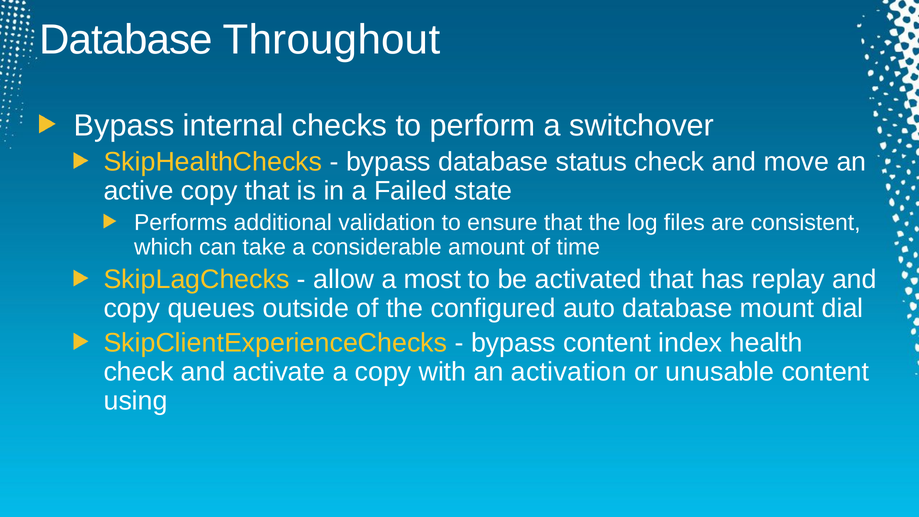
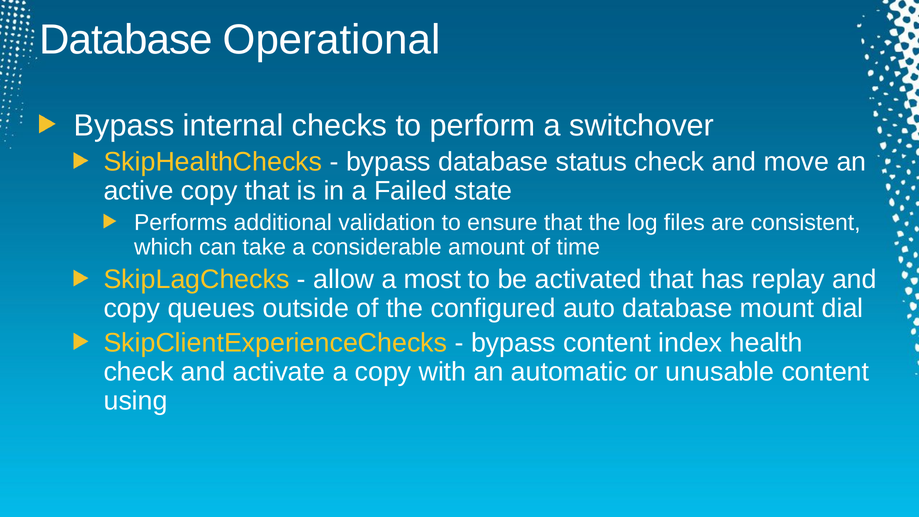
Throughout: Throughout -> Operational (332, 40)
activation: activation -> automatic (569, 372)
